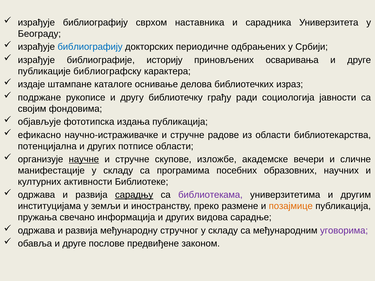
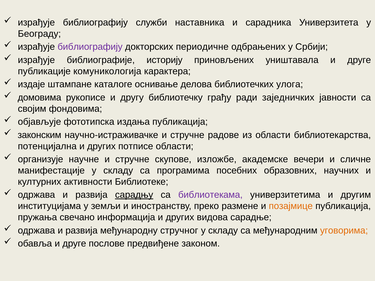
сврхом: сврхом -> служби (151, 23)
библиографију colour: blue -> purple (90, 47)
осваривања: осваривања -> уништавала (292, 60)
библиографску: библиографску -> комуникологија (107, 71)
израз: израз -> улога (290, 84)
подржане: подржане -> домовима (40, 98)
социологија: социологија -> заједничких (288, 98)
ефикасно: ефикасно -> законским (40, 135)
научне underline: present -> none (84, 159)
уговорима colour: purple -> orange (344, 231)
